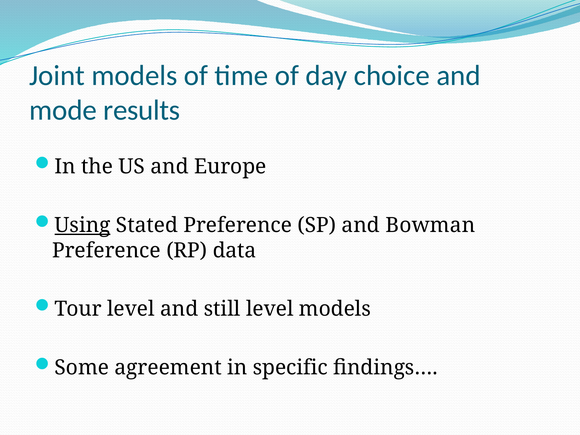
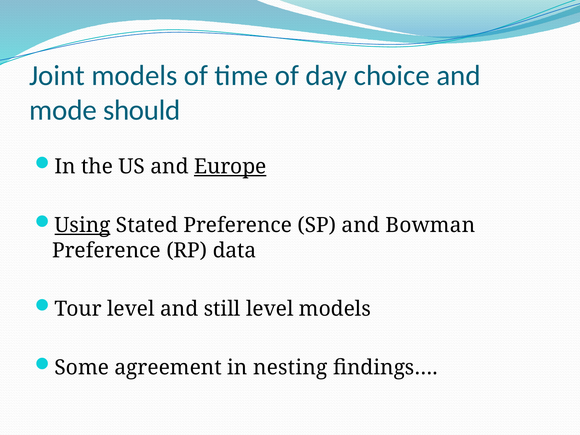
results: results -> should (142, 110)
Europe underline: none -> present (230, 167)
specific: specific -> nesting (290, 368)
